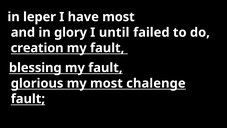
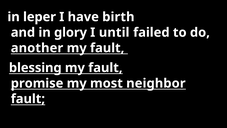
have most: most -> birth (118, 17)
creation: creation -> another (37, 48)
glorious: glorious -> promise (37, 83)
chalenge: chalenge -> neighbor (156, 83)
